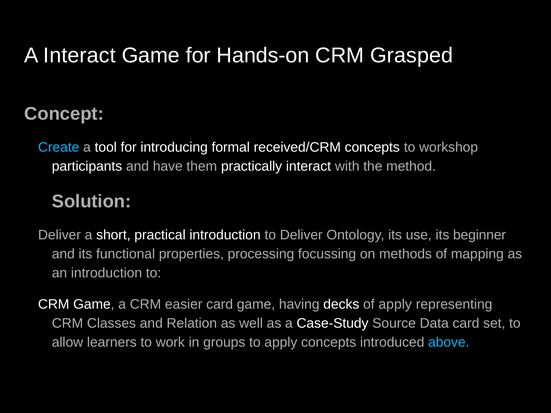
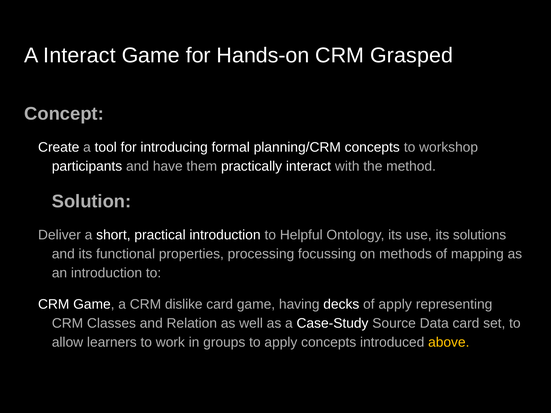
Create colour: light blue -> white (59, 147)
received/CRM: received/CRM -> planning/CRM (297, 147)
to Deliver: Deliver -> Helpful (301, 235)
beginner: beginner -> solutions (480, 235)
easier: easier -> dislike (184, 304)
above colour: light blue -> yellow (449, 342)
